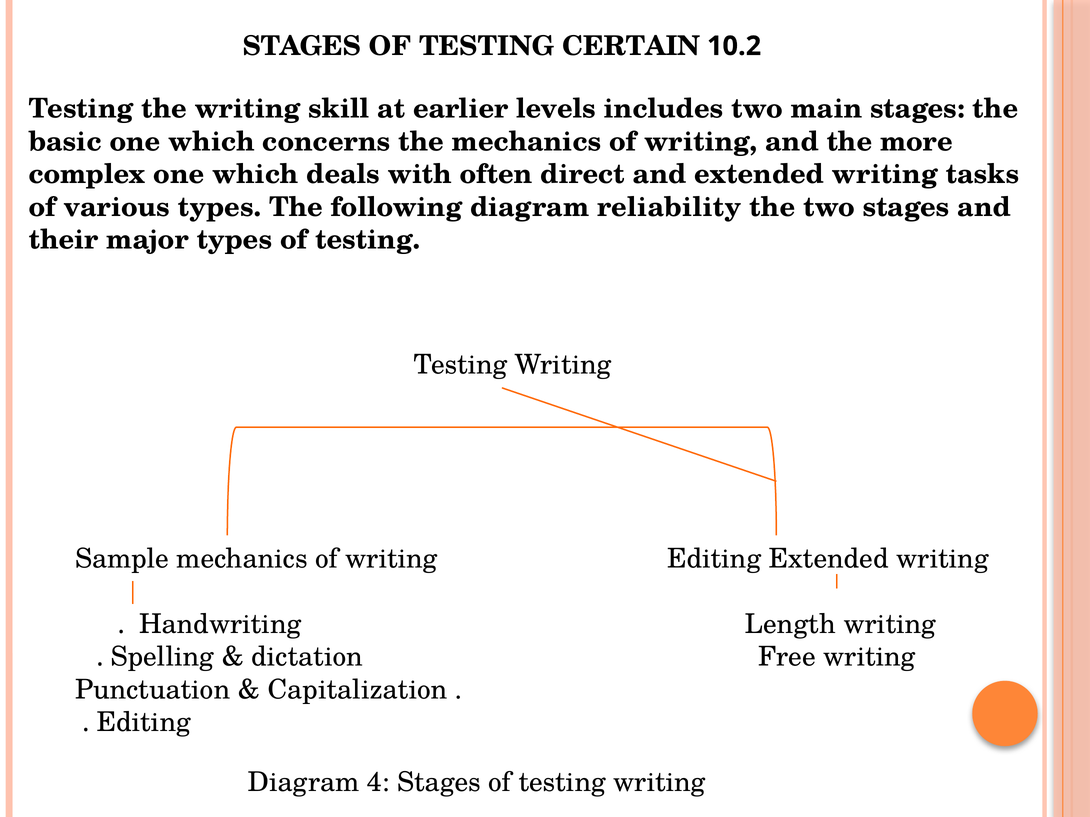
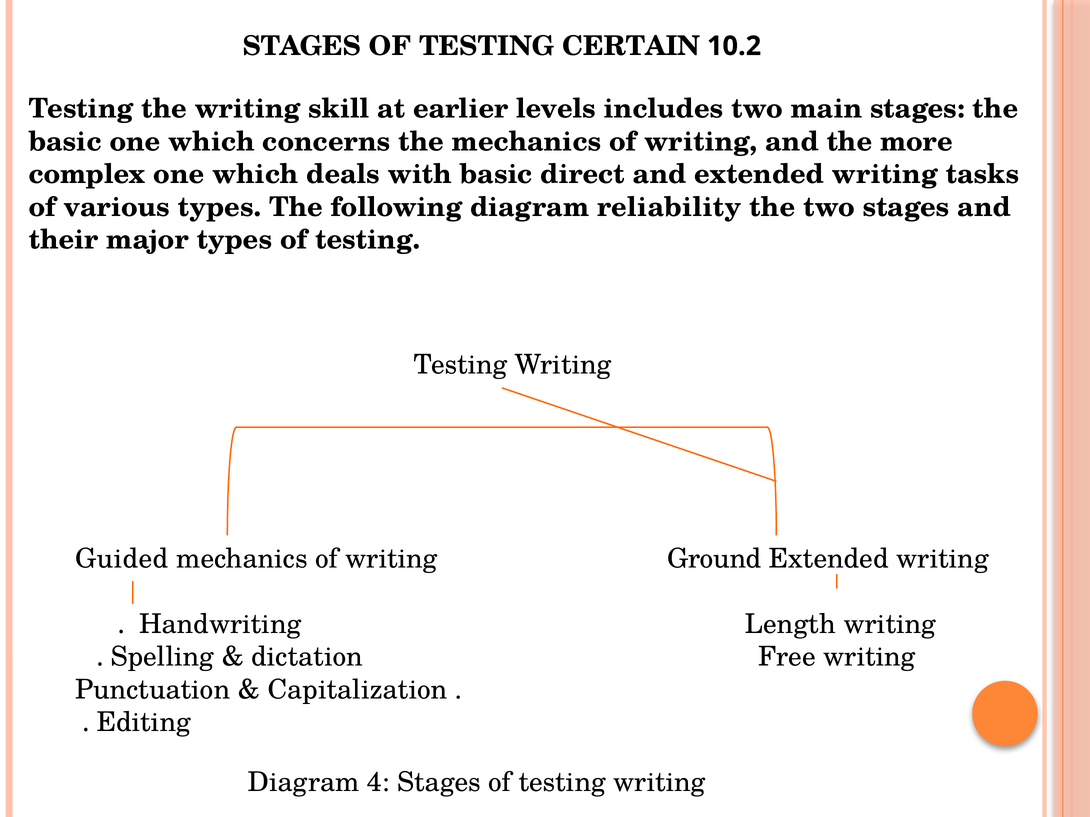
with often: often -> basic (496, 174)
Sample: Sample -> Guided (122, 559)
Editing: Editing -> Ground (714, 559)
